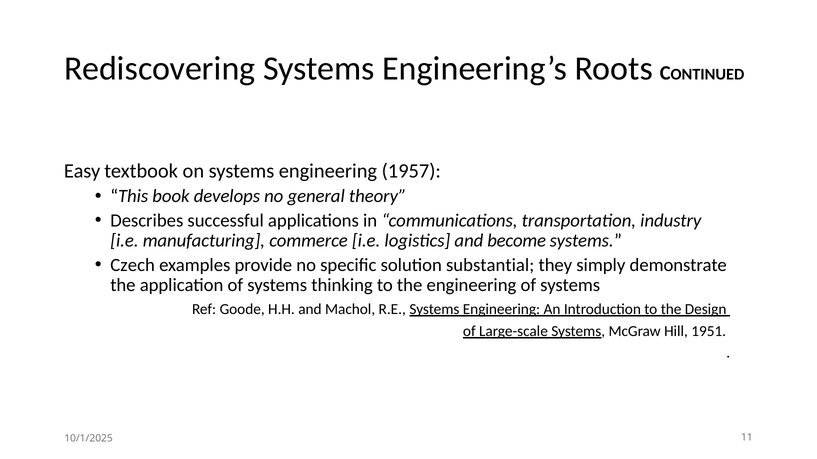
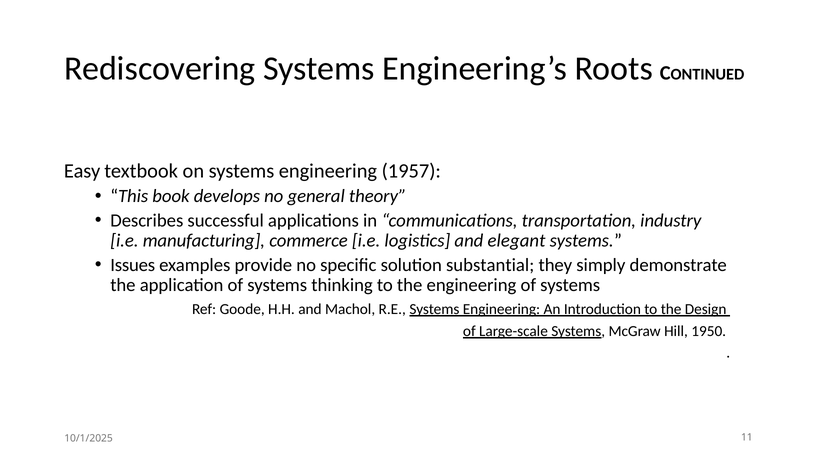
become: become -> elegant (517, 241)
Czech: Czech -> Issues (133, 265)
1951: 1951 -> 1950 (709, 331)
